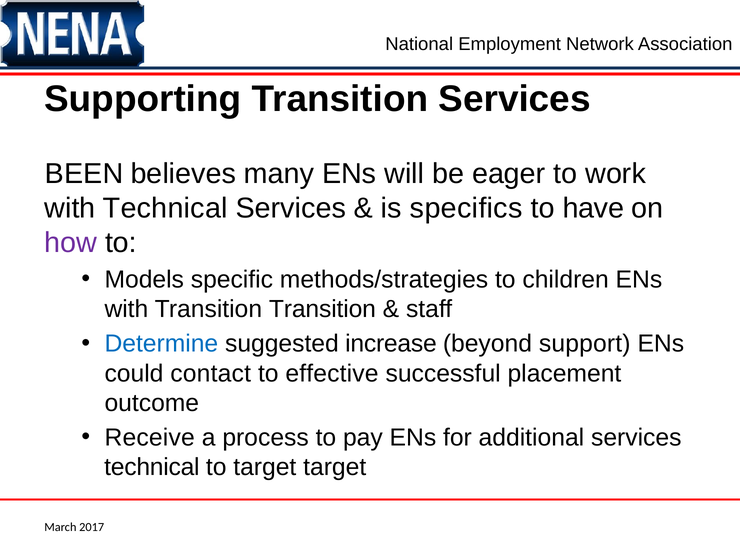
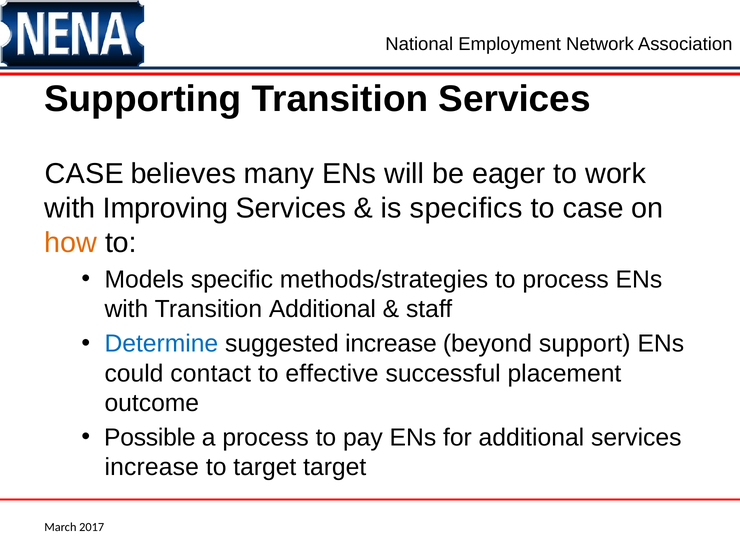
BEEN: BEEN -> CASE (84, 174)
with Technical: Technical -> Improving (165, 208)
to have: have -> case (593, 208)
how colour: purple -> orange (71, 243)
to children: children -> process (566, 280)
Transition Transition: Transition -> Additional (322, 309)
Receive: Receive -> Possible (150, 437)
technical: technical -> increase (152, 467)
